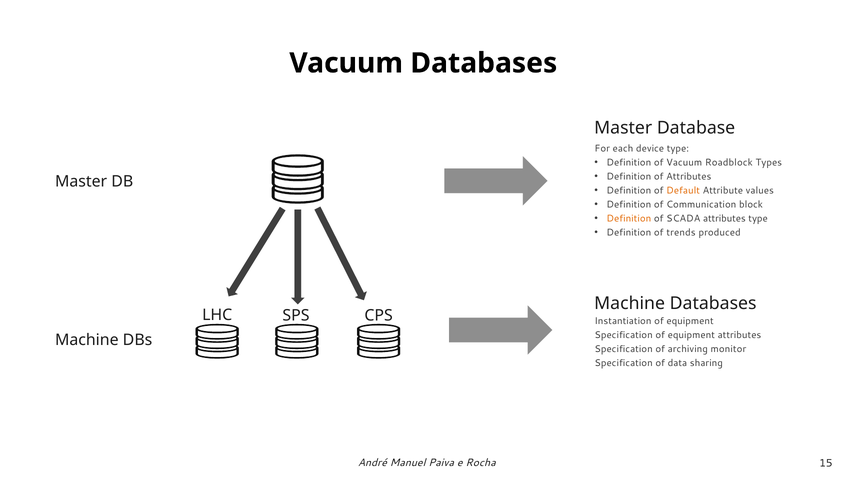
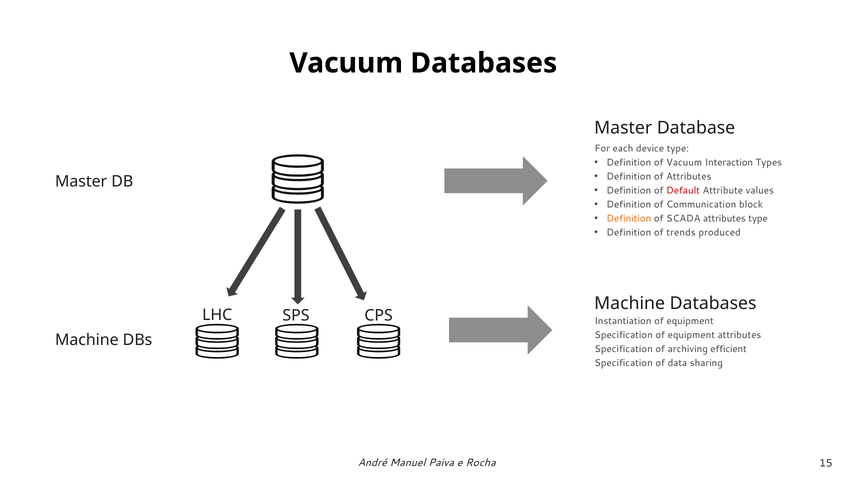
Roadblock: Roadblock -> Interaction (729, 163)
Default colour: orange -> red (683, 191)
monitor: monitor -> efficient (729, 349)
